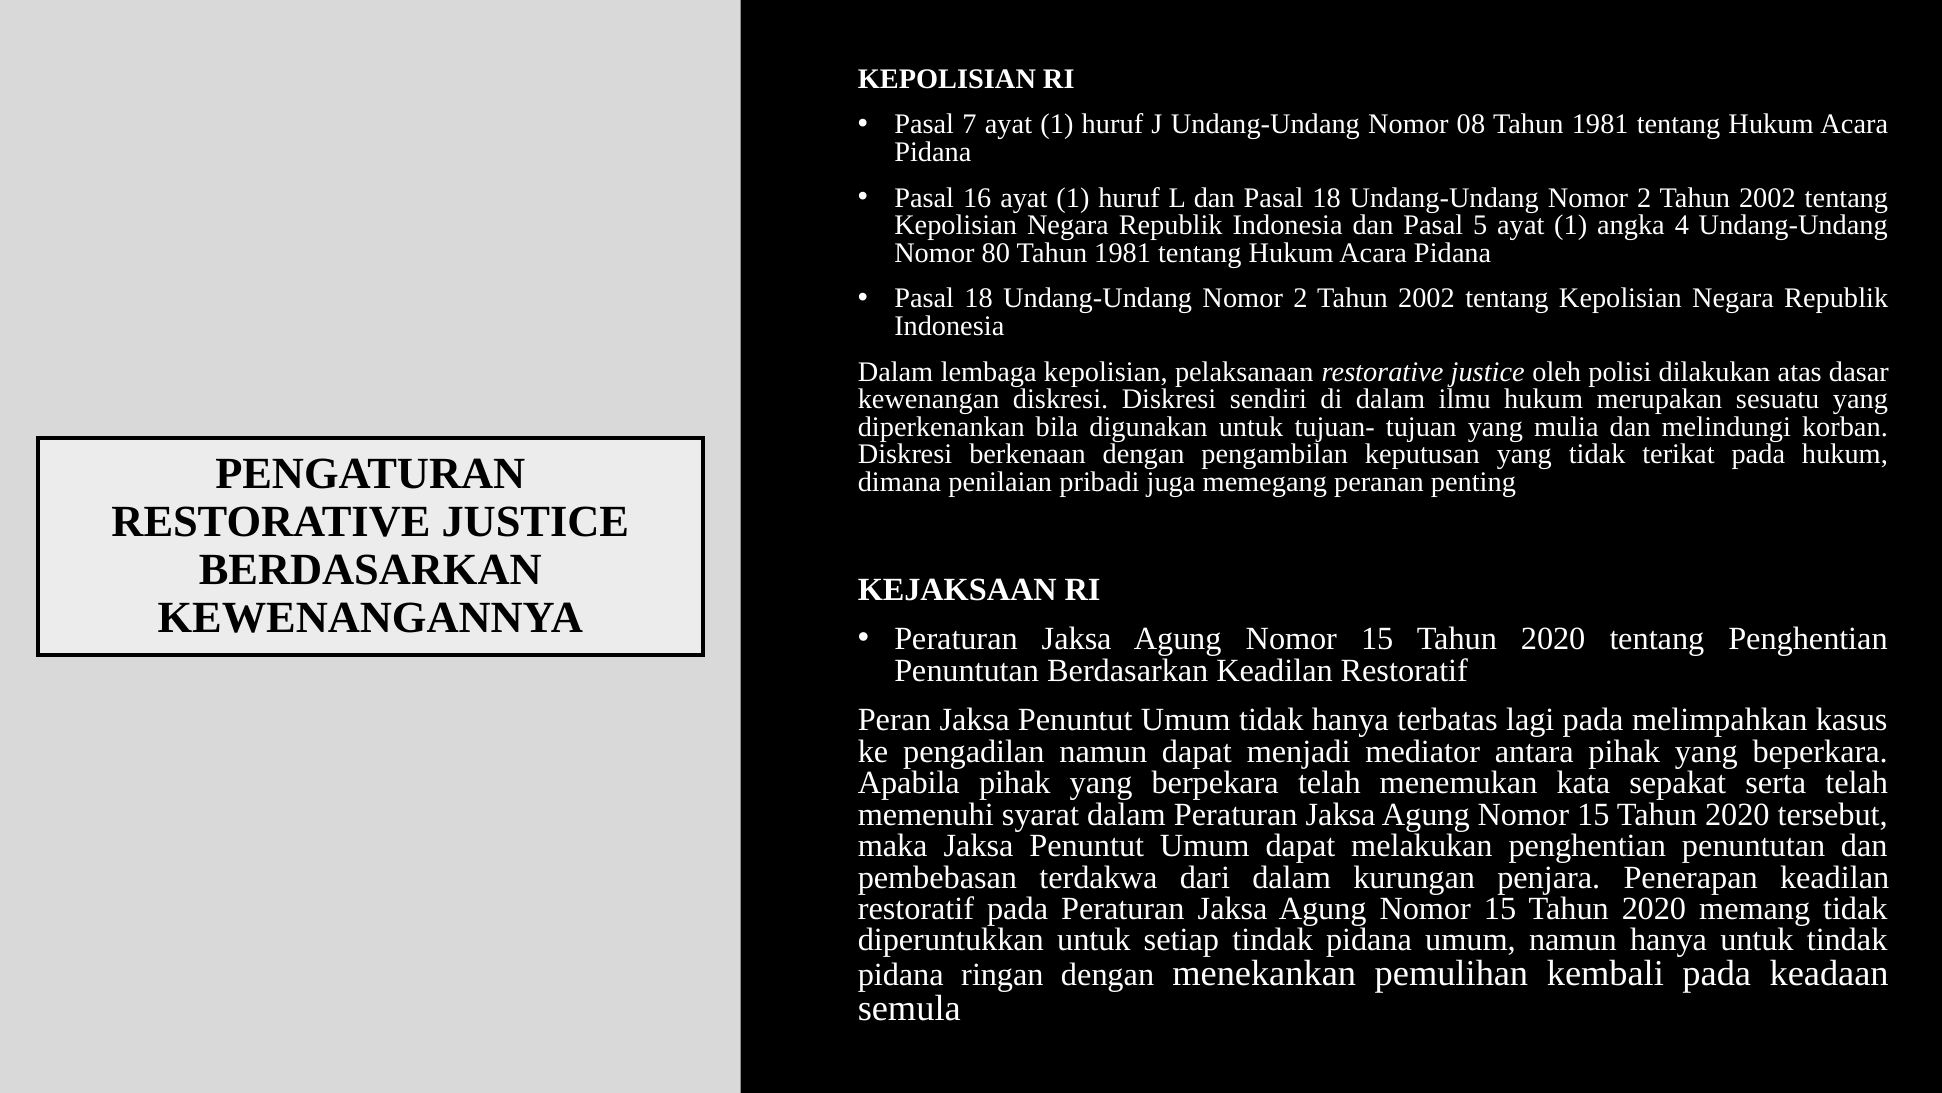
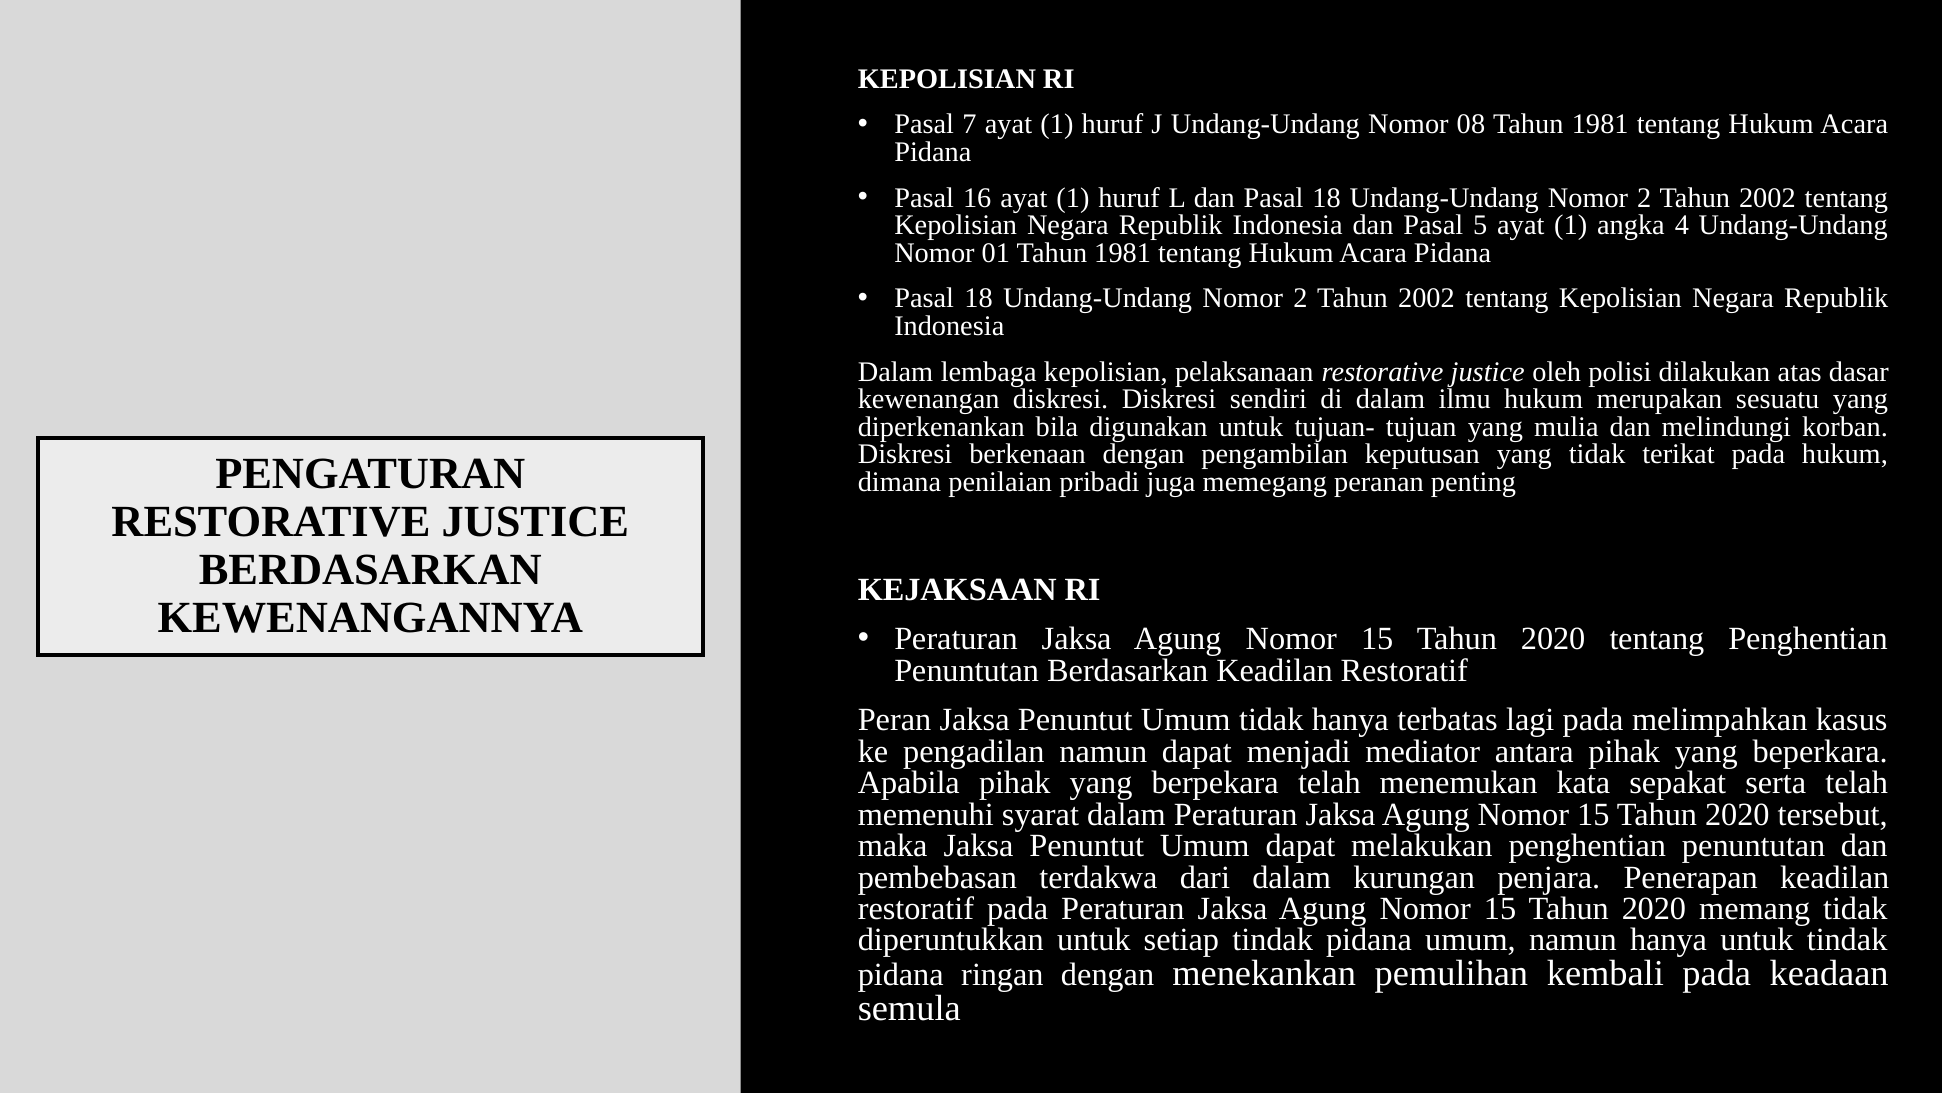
80: 80 -> 01 (996, 253)
